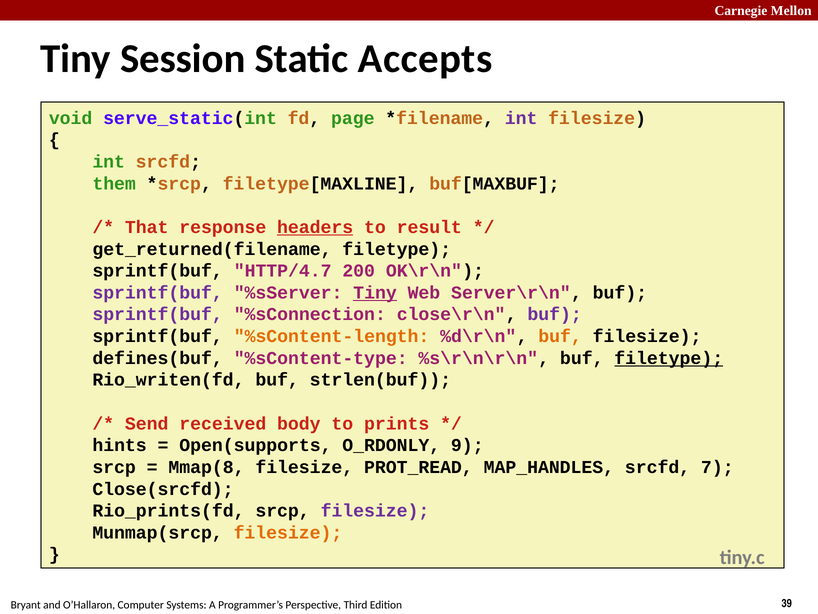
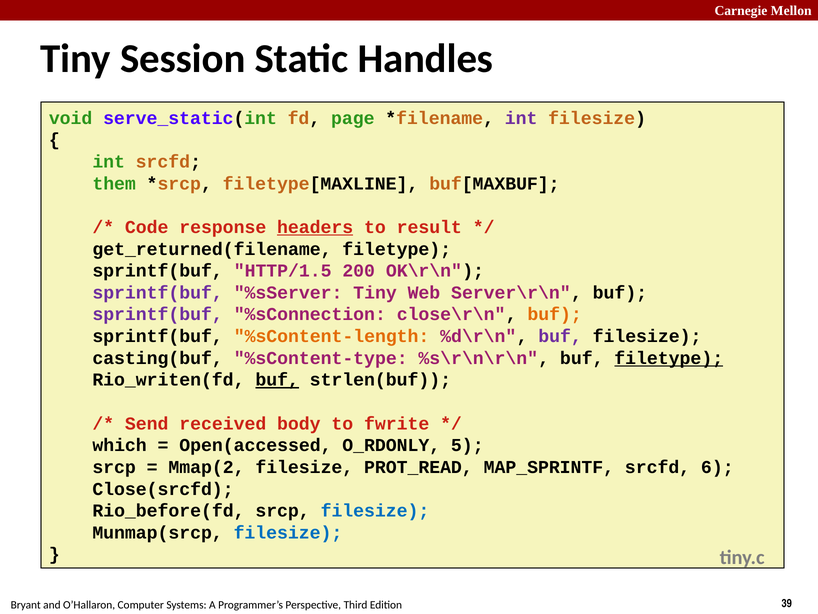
Accepts: Accepts -> Handles (425, 59)
That: That -> Code (147, 227)
HTTP/4.7: HTTP/4.7 -> HTTP/1.5 (283, 271)
Tiny underline: present -> none (375, 292)
buf colour: purple -> orange (555, 314)
buf colour: orange -> purple (560, 336)
defines(buf: defines(buf -> casting(buf (158, 358)
buf underline: none -> present (277, 380)
prints: prints -> fwrite (397, 423)
hints: hints -> which (120, 445)
Open(supports: Open(supports -> Open(accessed (255, 445)
9: 9 -> 5 (467, 445)
Mmap(8: Mmap(8 -> Mmap(2 (206, 467)
MAP_HANDLES: MAP_HANDLES -> MAP_SPRINTF (549, 467)
7: 7 -> 6 (717, 467)
Rio_prints(fd: Rio_prints(fd -> Rio_before(fd (168, 510)
filesize colour: purple -> blue (375, 510)
filesize colour: orange -> blue (288, 532)
